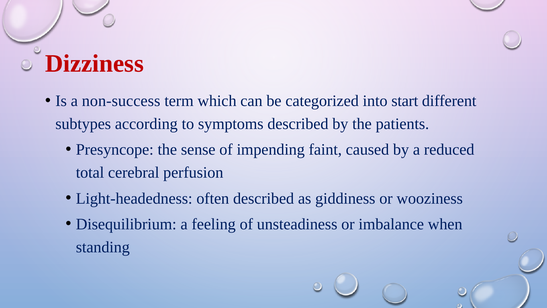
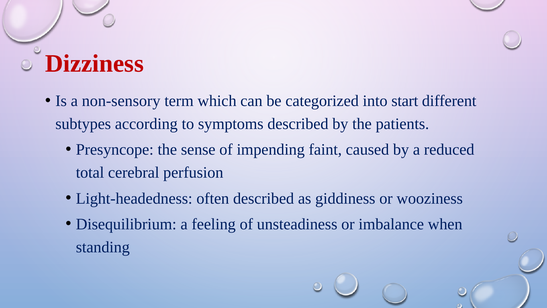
non-success: non-success -> non-sensory (121, 101)
